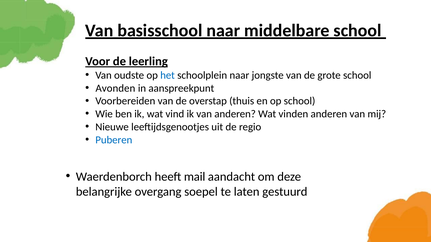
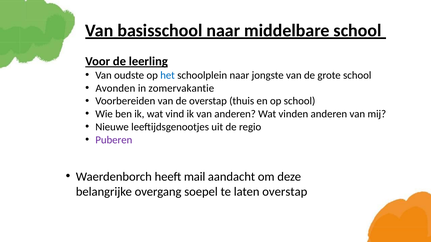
aanspreekpunt: aanspreekpunt -> zomervakantie (181, 88)
Puberen colour: blue -> purple (114, 140)
laten gestuurd: gestuurd -> overstap (285, 192)
